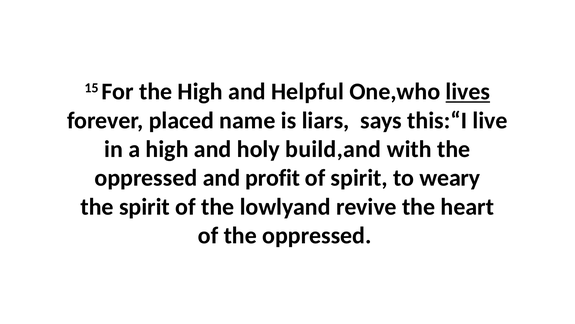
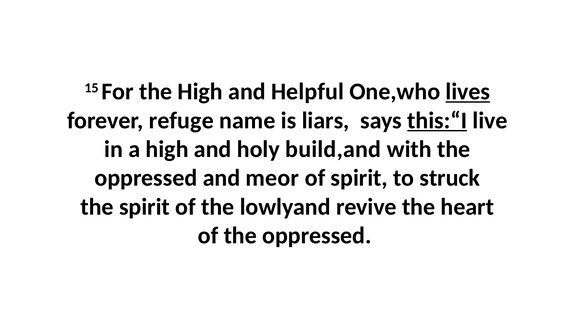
placed: placed -> refuge (181, 120)
this:“I underline: none -> present (437, 120)
profit: profit -> meor (272, 178)
weary: weary -> struck (450, 178)
